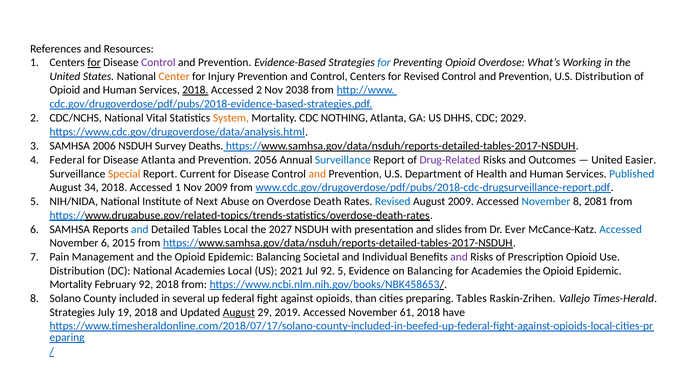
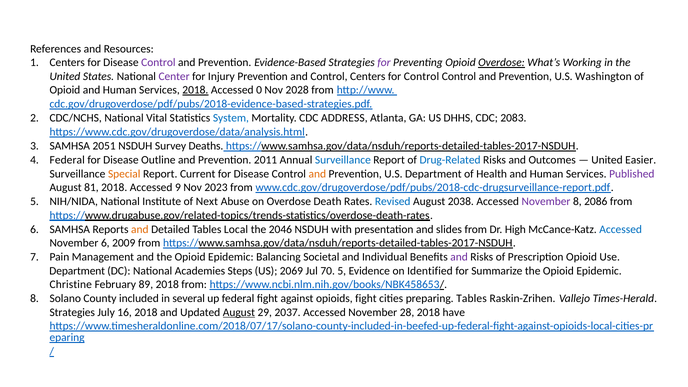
for underline: present -> none (94, 63)
for colour: blue -> purple (384, 63)
Overdose underline: none -> present (501, 63)
Center colour: orange -> purple (174, 76)
for Revised: Revised -> Control (421, 76)
U.S Distribution: Distribution -> Washington (603, 76)
Accessed 2: 2 -> 0 (259, 90)
2038: 2038 -> 2028 (297, 90)
System colour: orange -> blue (231, 118)
NOTHING: NOTHING -> ADDRESS (344, 118)
2029: 2029 -> 2083 (513, 118)
2006: 2006 -> 2051 (104, 146)
Disease Atlanta: Atlanta -> Outline (158, 160)
2056: 2056 -> 2011 (266, 160)
Drug-Related colour: purple -> blue (450, 160)
Published colour: blue -> purple (632, 174)
34: 34 -> 81 (91, 187)
Accessed 1: 1 -> 9 (178, 187)
Nov 2009: 2009 -> 2023 (216, 187)
August 2009: 2009 -> 2038 (461, 201)
November colour: blue -> purple (546, 201)
2081: 2081 -> 2086 (596, 201)
and colour: blue -> orange (140, 229)
2027: 2027 -> 2046 (280, 229)
Ever: Ever -> High (515, 229)
2015: 2015 -> 2009 (124, 243)
Distribution: Distribution -> Department (77, 271)
Academies Local: Local -> Steps (240, 271)
2021: 2021 -> 2069 (291, 271)
Jul 92: 92 -> 70 (328, 271)
on Balancing: Balancing -> Identified (430, 271)
for Academies: Academies -> Summarize (497, 271)
Mortality: Mortality -> Christine (71, 285)
February 92: 92 -> 89 (146, 285)
opioids than: than -> fight (366, 299)
19: 19 -> 16 (125, 312)
2019: 2019 -> 2037 (288, 312)
61: 61 -> 28 (407, 312)
